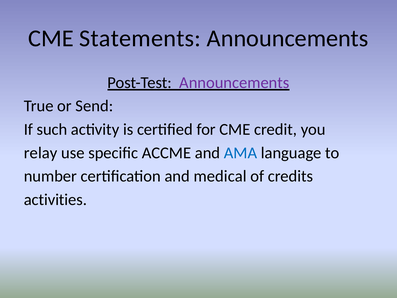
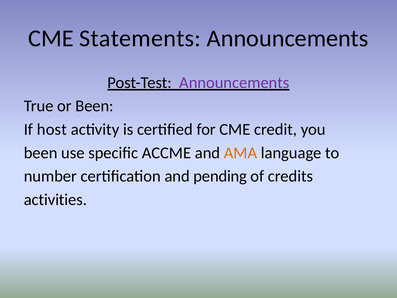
or Send: Send -> Been (94, 106)
such: such -> host (52, 129)
relay: relay -> been (41, 153)
AMA colour: blue -> orange (241, 153)
medical: medical -> pending (220, 176)
